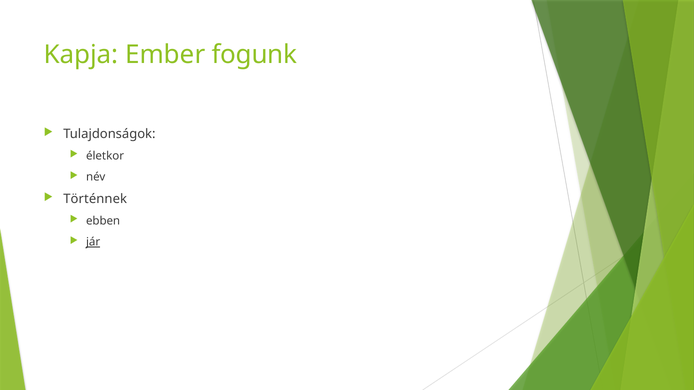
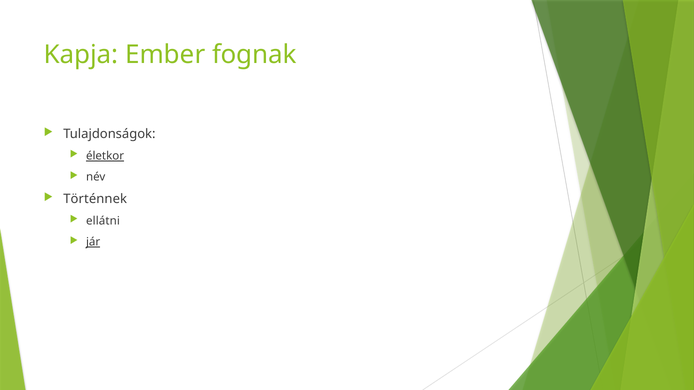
fogunk: fogunk -> fognak (254, 55)
életkor underline: none -> present (105, 156)
ebben: ebben -> ellátni (103, 221)
